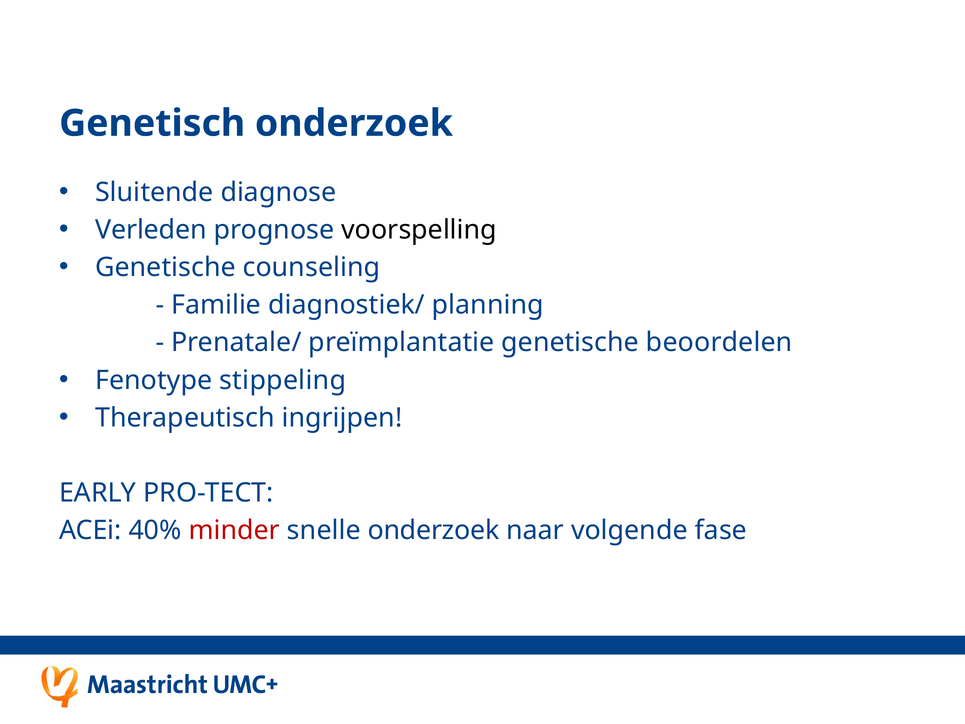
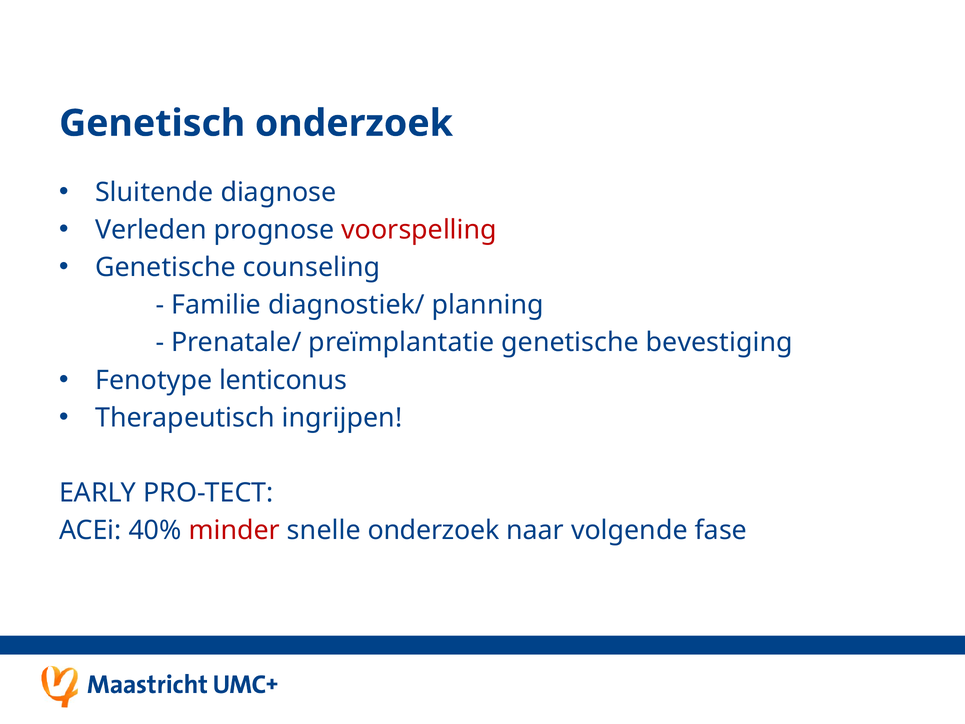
voorspelling colour: black -> red (419, 230)
beoordelen: beoordelen -> bevestiging (719, 342)
stippeling: stippeling -> lenticonus (283, 380)
